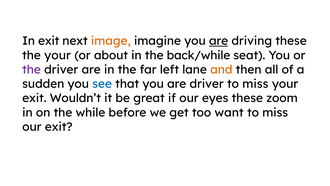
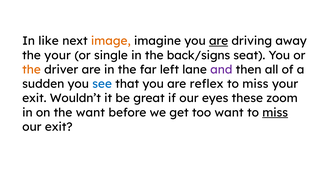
In exit: exit -> like (49, 41)
driving these: these -> away (291, 41)
about: about -> single (111, 55)
back/while: back/while -> back/signs (199, 55)
the colour: purple -> orange (32, 69)
and colour: orange -> purple (221, 69)
are driver: driver -> reflex (207, 84)
the while: while -> want (90, 112)
miss underline: none -> present (275, 112)
